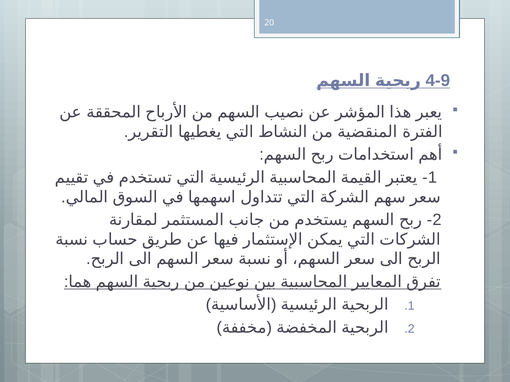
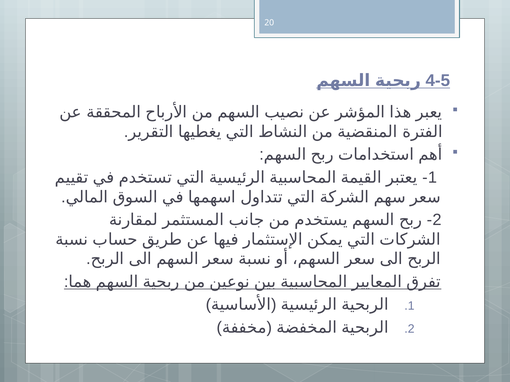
4-9: 4-9 -> 4-5 (438, 81)
